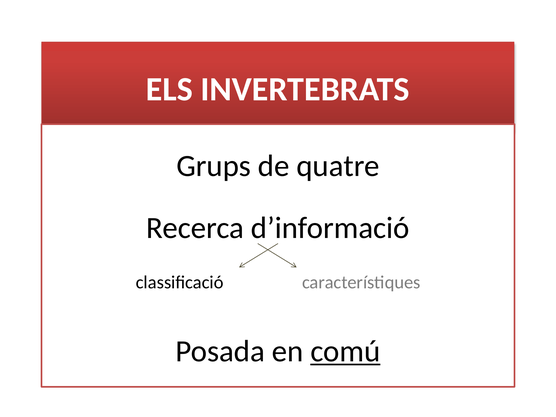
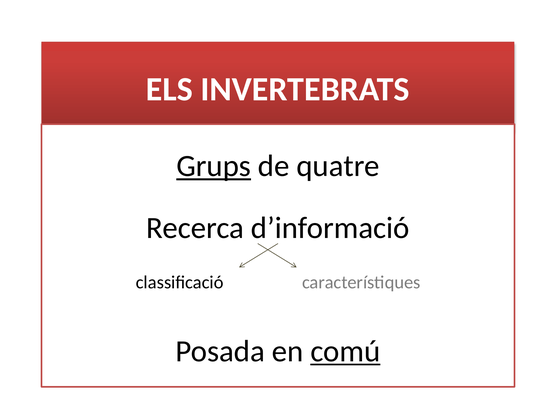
Grups underline: none -> present (214, 166)
